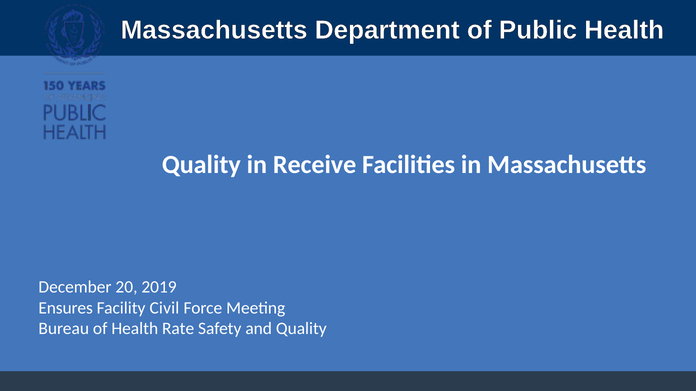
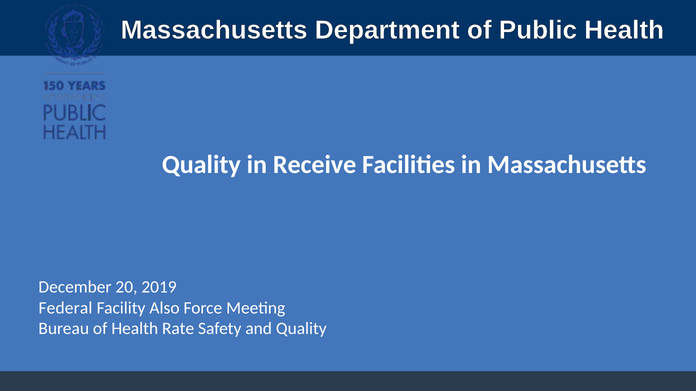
Ensures: Ensures -> Federal (65, 308)
Civil: Civil -> Also (164, 308)
